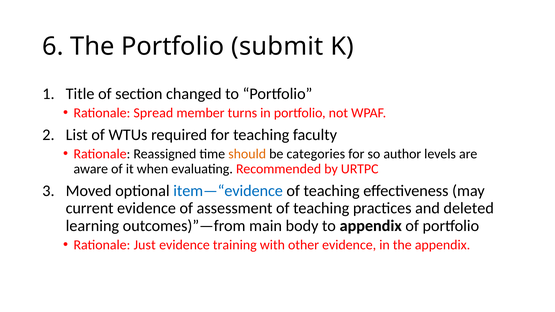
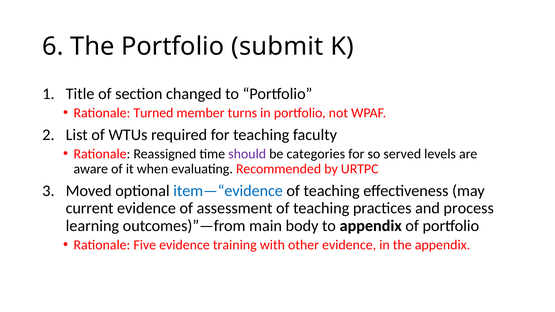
Spread: Spread -> Turned (153, 113)
should colour: orange -> purple (247, 154)
author: author -> served (402, 154)
deleted: deleted -> process (469, 208)
Just: Just -> Five (145, 245)
